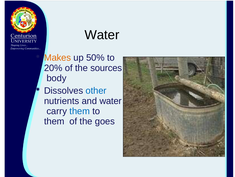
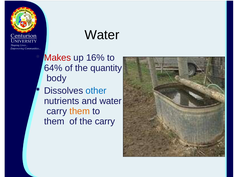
Makes colour: orange -> red (58, 58)
50%: 50% -> 16% (95, 58)
20%: 20% -> 64% (53, 68)
sources: sources -> quantity (106, 68)
them colour: blue -> orange (80, 111)
the goes: goes -> carry (105, 121)
